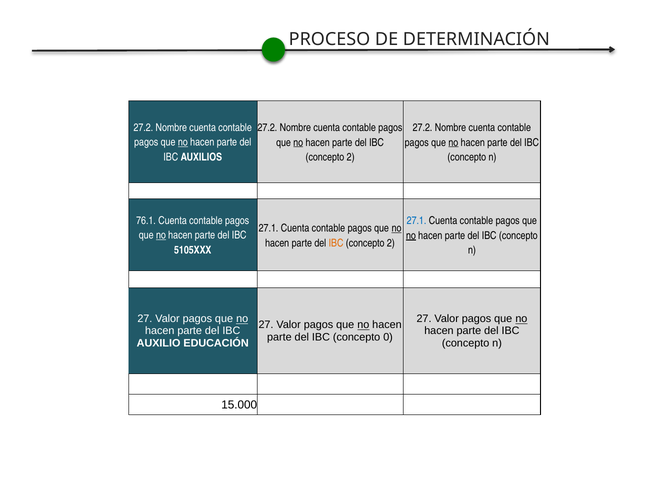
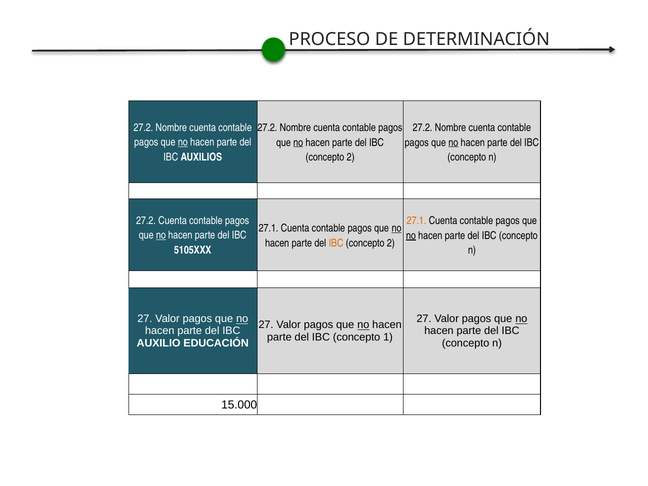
76.1: 76.1 -> 27.2 (146, 221)
27.1 colour: blue -> orange (417, 221)
0: 0 -> 1 (388, 337)
